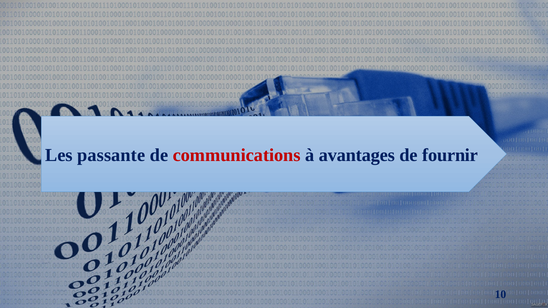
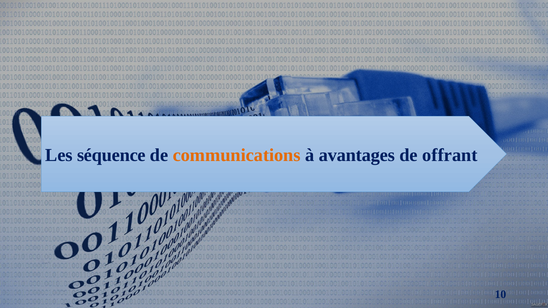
passante: passante -> séquence (111, 155)
communications colour: red -> orange (237, 155)
fournir: fournir -> offrant (450, 155)
